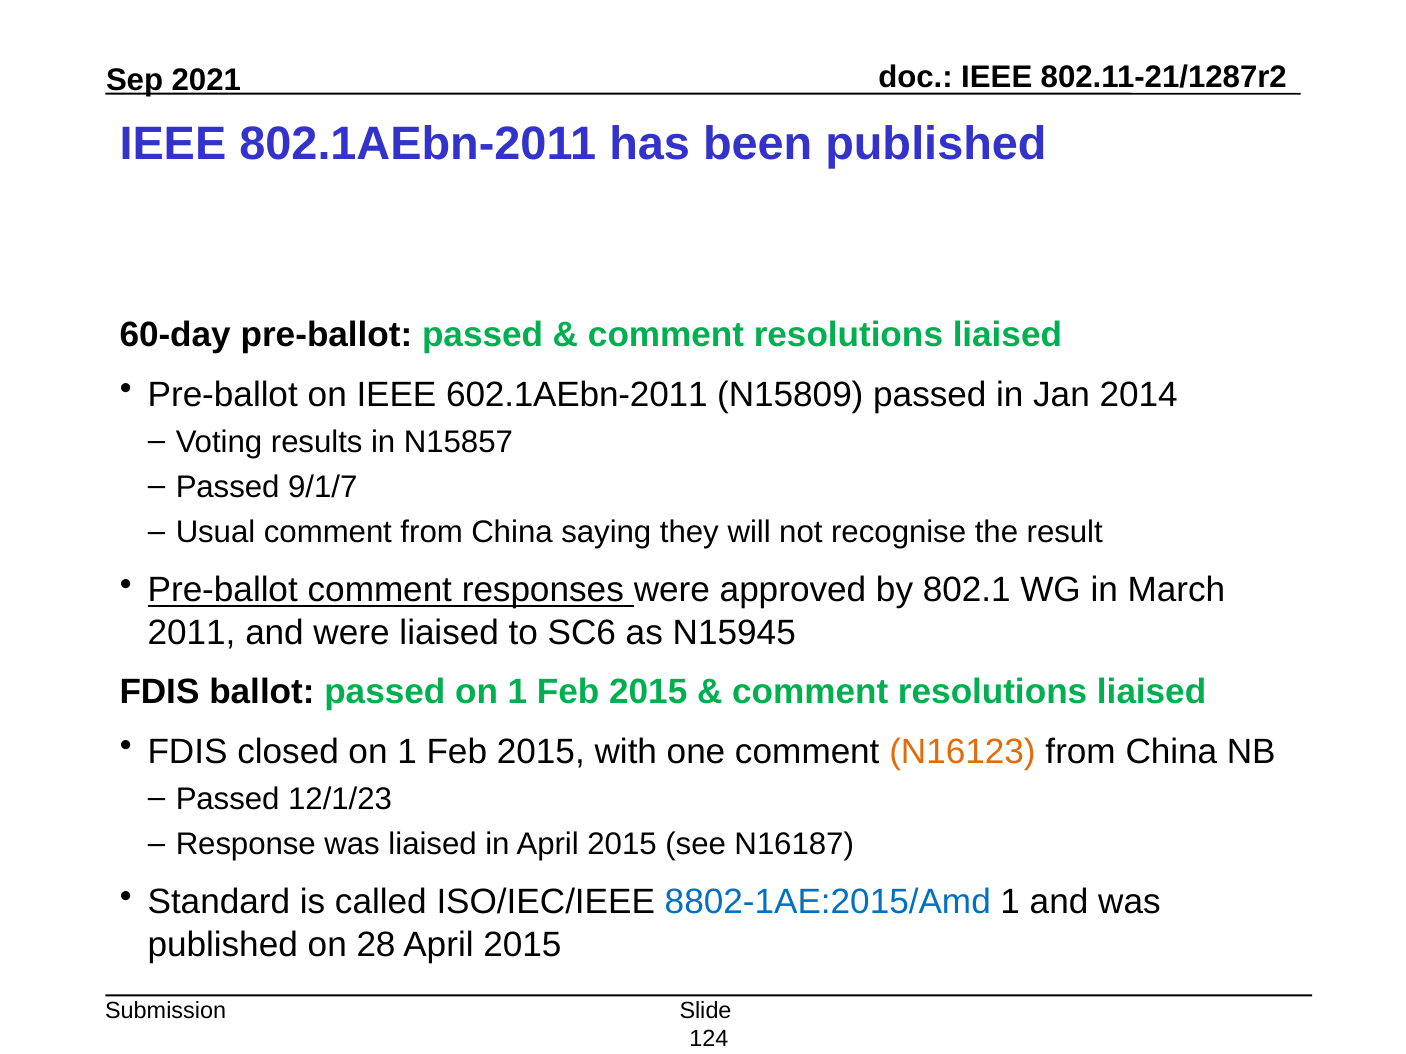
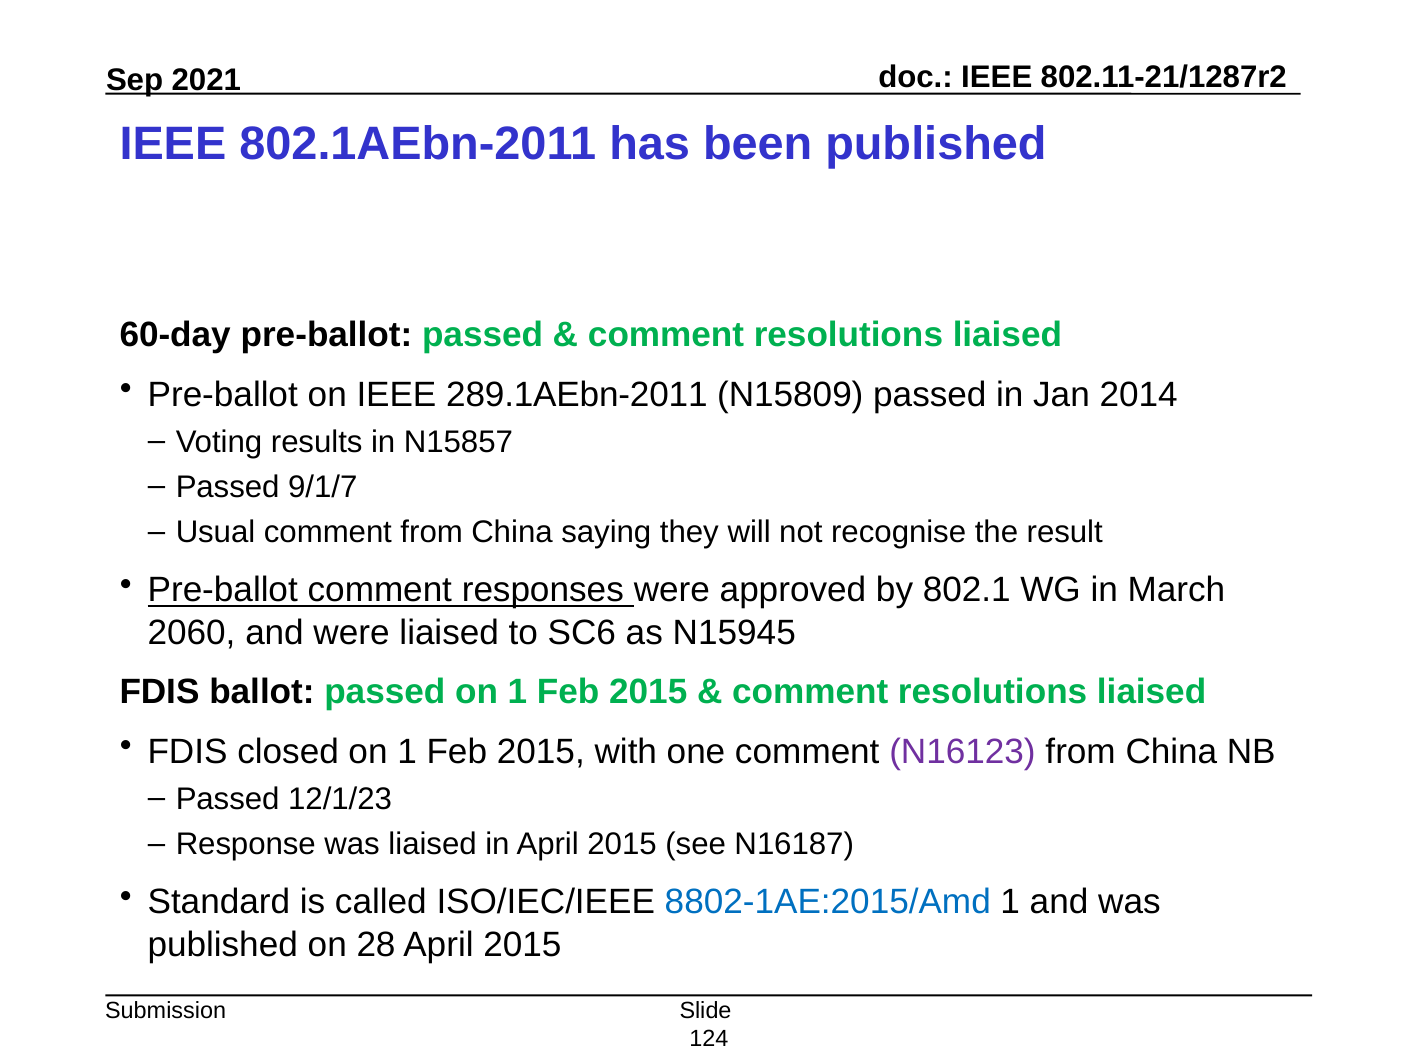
602.1AEbn-2011: 602.1AEbn-2011 -> 289.1AEbn-2011 (577, 395)
2011: 2011 -> 2060 (192, 633)
N16123 colour: orange -> purple (962, 752)
